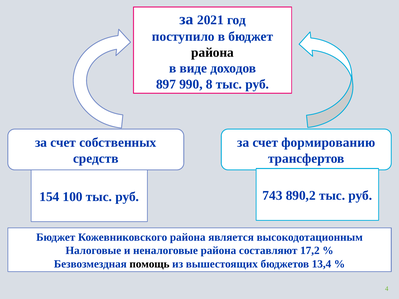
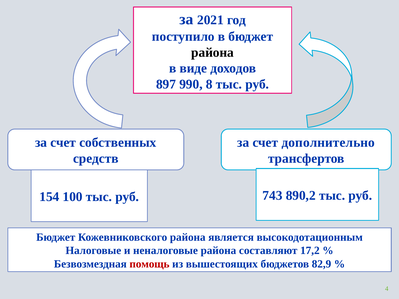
формированию: формированию -> дополнительно (328, 143)
помощь colour: black -> red (149, 264)
13,4: 13,4 -> 82,9 (321, 264)
